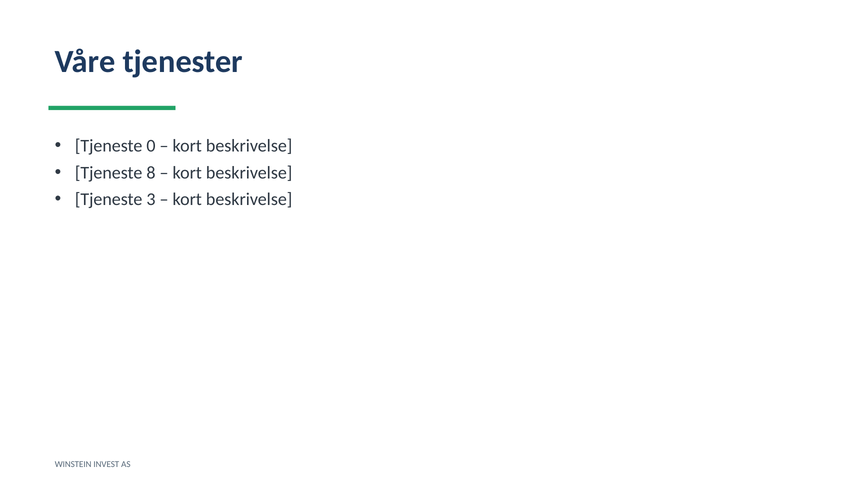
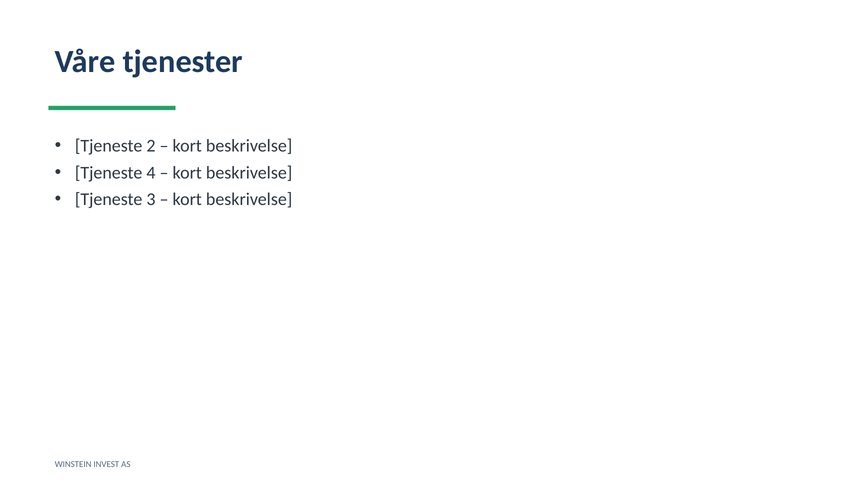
0: 0 -> 2 (151, 146)
8: 8 -> 4 (151, 173)
